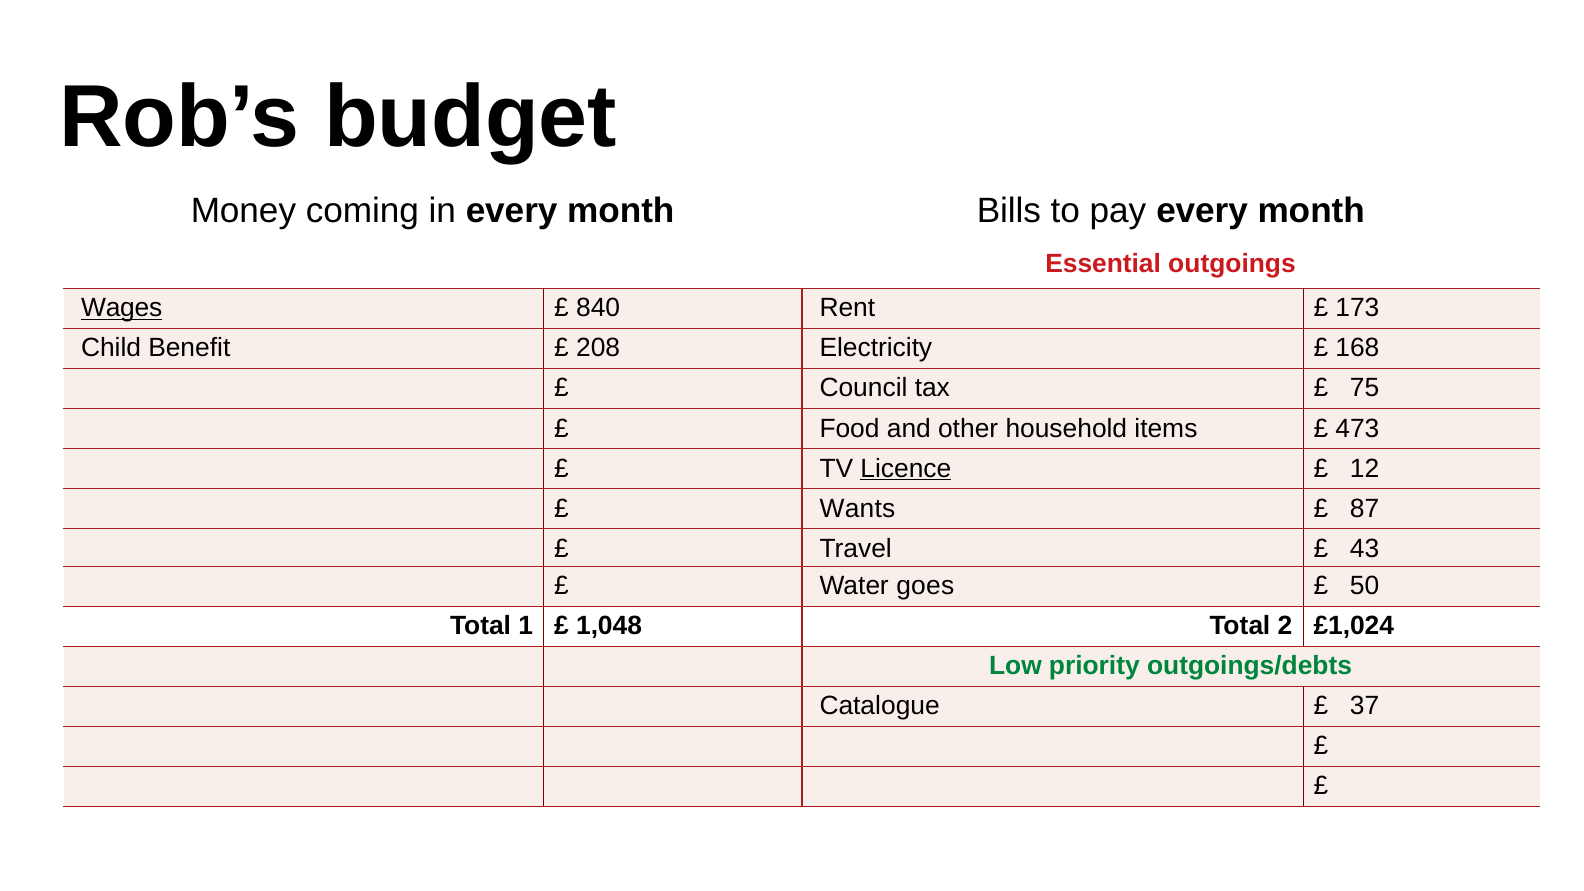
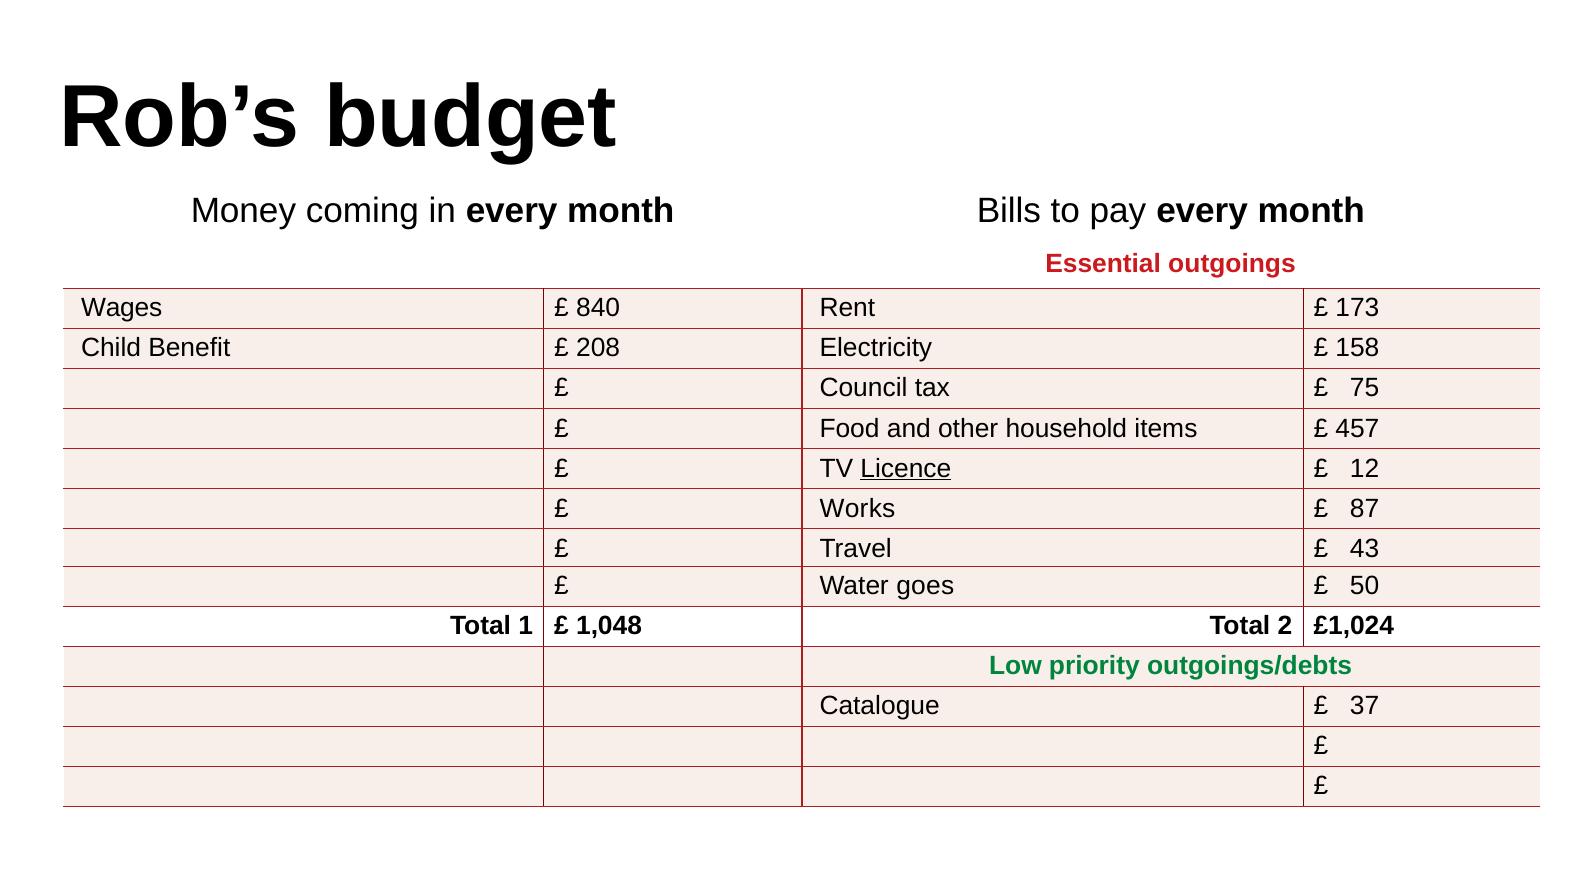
Wages underline: present -> none (122, 308)
168: 168 -> 158 (1357, 348)
473: 473 -> 457 (1357, 428)
Wants: Wants -> Works (858, 508)
